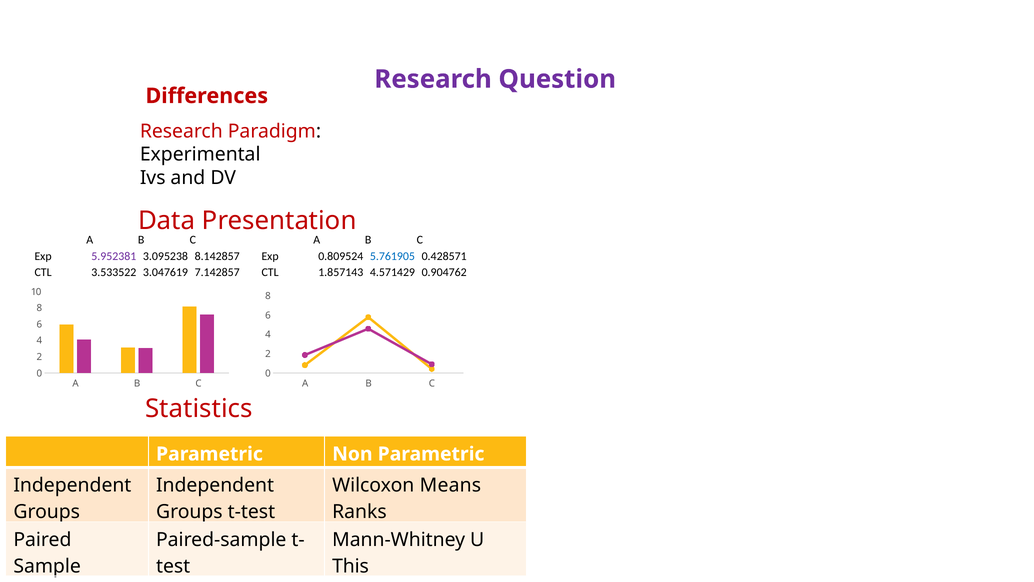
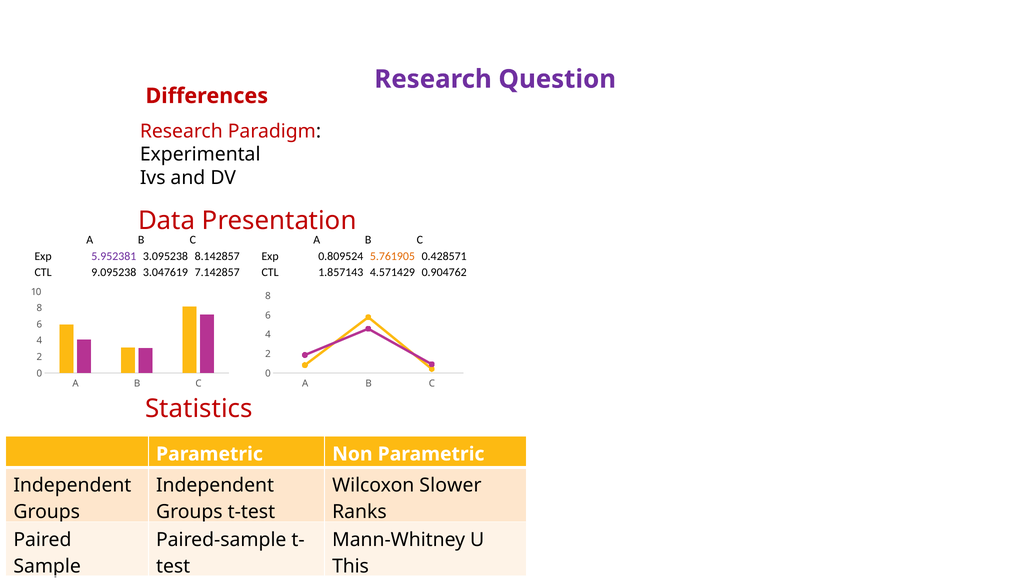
5.761905 colour: blue -> orange (392, 256)
3.533522: 3.533522 -> 9.095238 (114, 272)
Means: Means -> Slower (450, 485)
